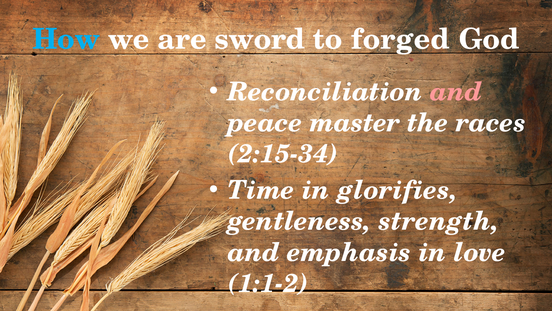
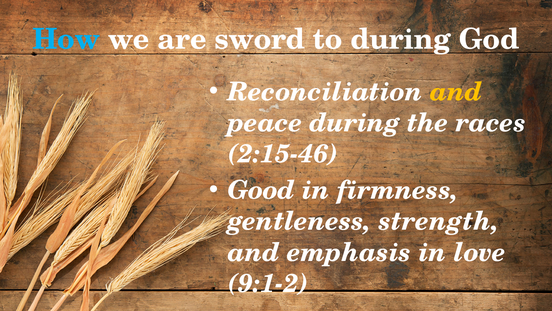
to forged: forged -> during (401, 39)
and colour: pink -> yellow (456, 92)
peace master: master -> during (355, 123)
2:15-34: 2:15-34 -> 2:15-46 (283, 154)
Time: Time -> Good (261, 190)
glorifies: glorifies -> firmness (398, 190)
1:1-2: 1:1-2 -> 9:1-2 (268, 283)
